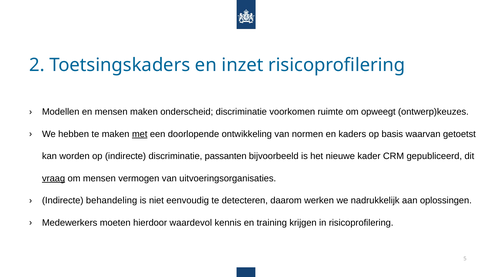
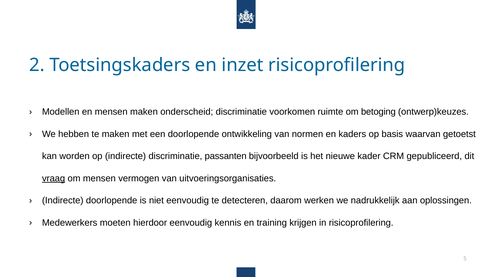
opweegt: opweegt -> betoging (378, 112)
met underline: present -> none (140, 134)
Indirecte behandeling: behandeling -> doorlopende (112, 200)
hierdoor waardevol: waardevol -> eenvoudig (191, 222)
